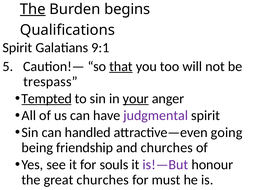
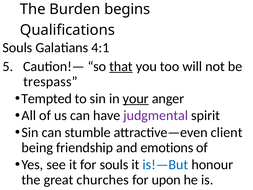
The underline: present -> none (33, 9)
Spirit: Spirit -> Souls (17, 48)
9:1: 9:1 -> 4:1 (100, 48)
Tempted underline: present -> none (47, 98)
handled: handled -> stumble (88, 132)
going: going -> client (227, 132)
and churches: churches -> emotions (167, 147)
is!—But colour: purple -> blue (165, 164)
must: must -> upon (166, 180)
